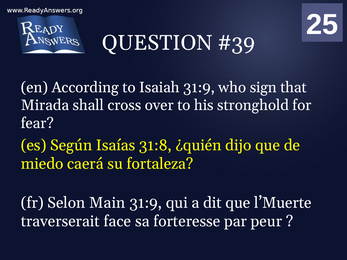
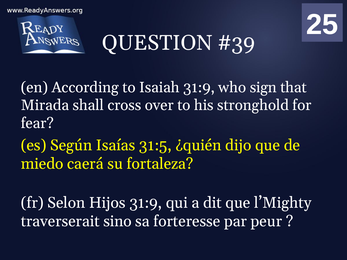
31:8: 31:8 -> 31:5 (155, 145)
Main: Main -> Hijos (107, 203)
l’Muerte: l’Muerte -> l’Mighty (283, 203)
face: face -> sino (117, 221)
